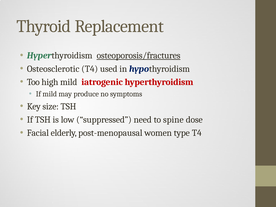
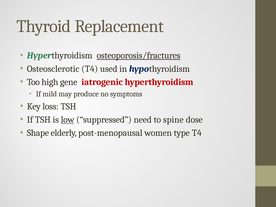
high mild: mild -> gene (69, 82)
size: size -> loss (51, 106)
low underline: none -> present (68, 120)
Facial: Facial -> Shape (38, 133)
